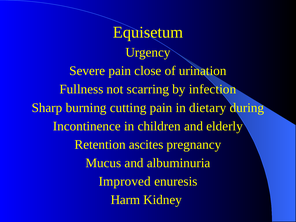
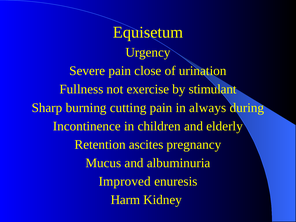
scarring: scarring -> exercise (148, 89)
infection: infection -> stimulant (213, 89)
dietary: dietary -> always (208, 108)
